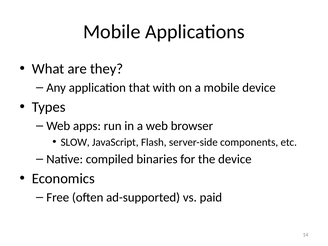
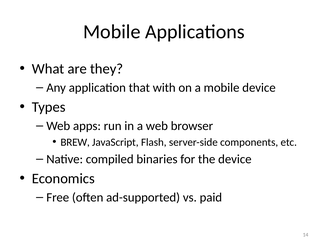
SLOW: SLOW -> BREW (75, 142)
